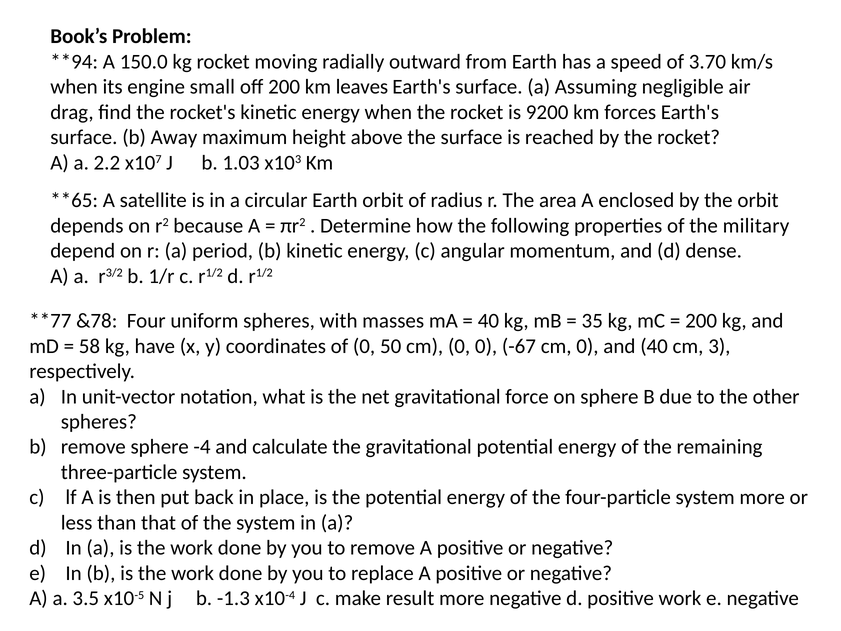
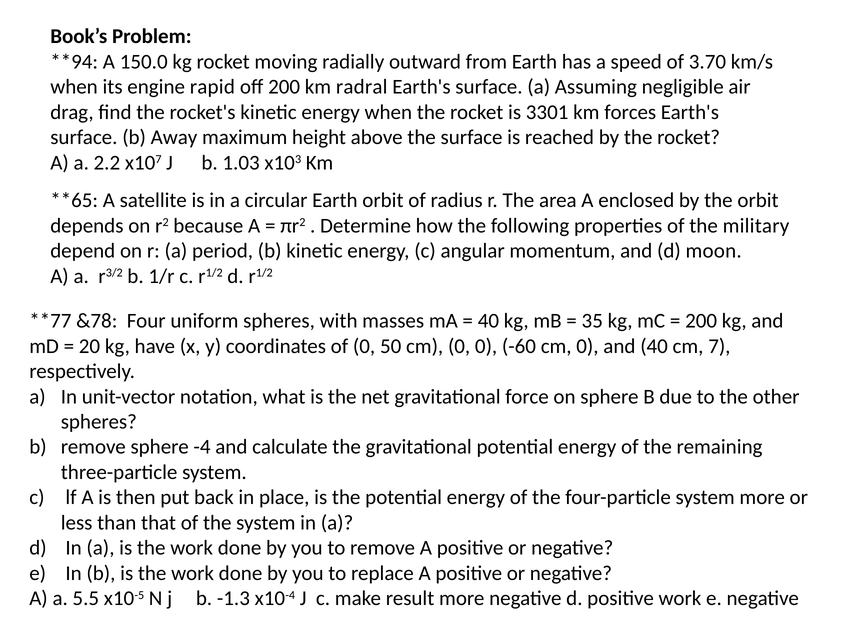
small: small -> rapid (212, 87)
leaves: leaves -> radral (362, 87)
9200: 9200 -> 3301 (547, 112)
dense: dense -> moon (714, 251)
58: 58 -> 20 (89, 346)
-67: -67 -> -60 (519, 346)
3: 3 -> 7 (719, 346)
3.5: 3.5 -> 5.5 (86, 598)
